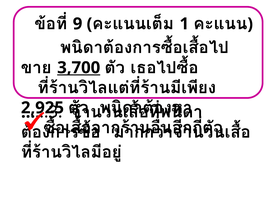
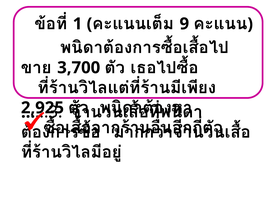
9: 9 -> 1 (78, 24)
1: 1 -> 9 (184, 24)
3,700 underline: present -> none (79, 68)
